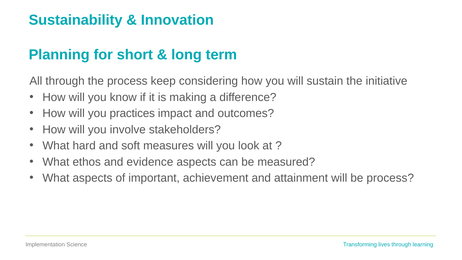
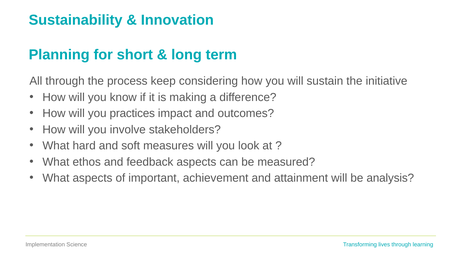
evidence: evidence -> feedback (150, 162)
be process: process -> analysis (390, 178)
